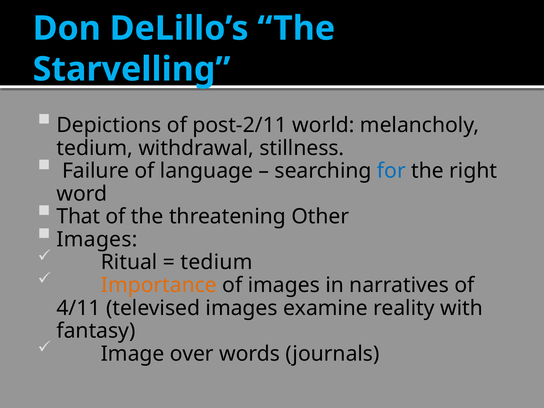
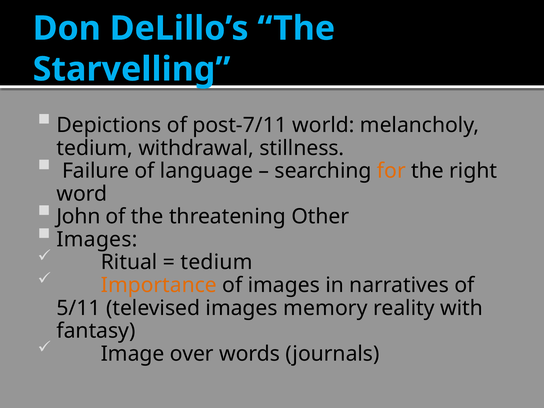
post-2/11: post-2/11 -> post-7/11 (240, 125)
for colour: blue -> orange (391, 171)
That: That -> John (78, 217)
4/11: 4/11 -> 5/11 (79, 308)
examine: examine -> memory (325, 308)
